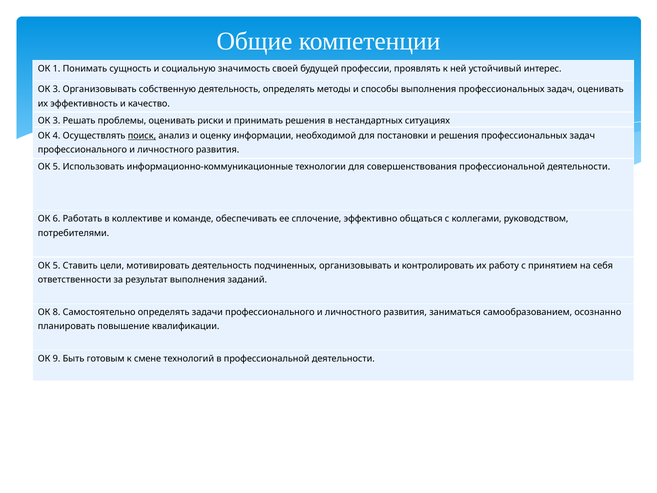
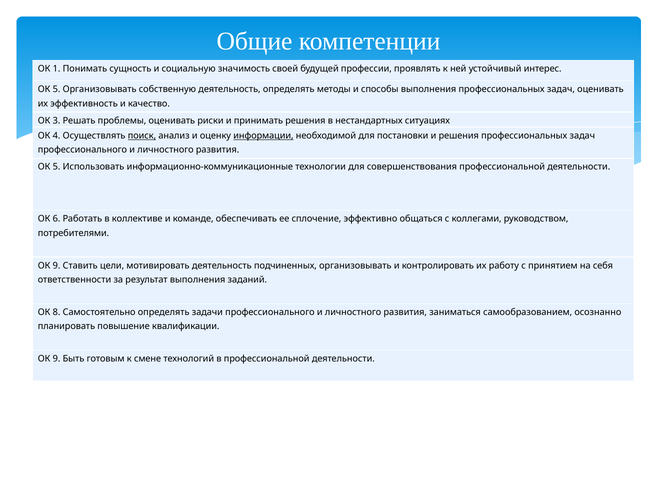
3: 3 -> 5 (57, 89)
информации underline: none -> present (263, 136)
5: 5 -> 9 (57, 265)
